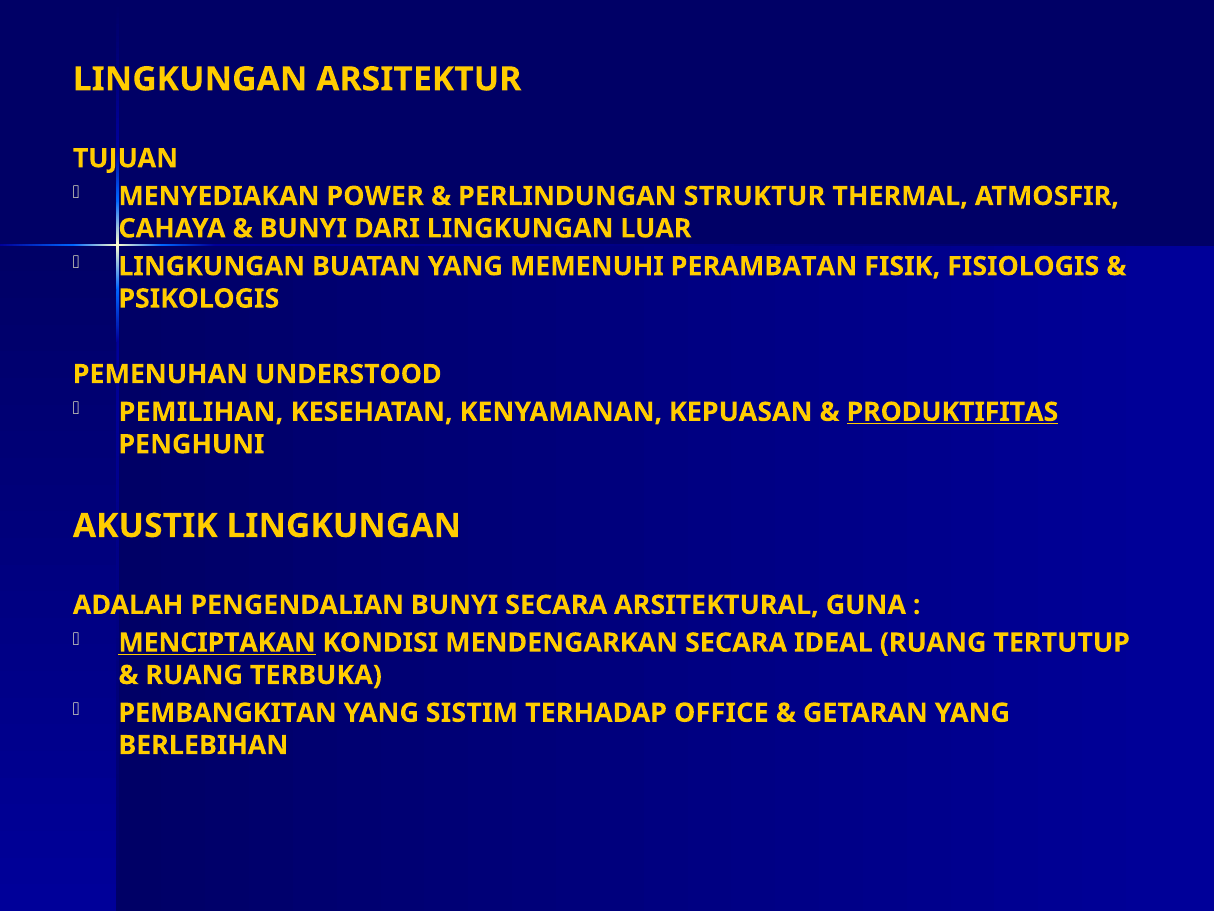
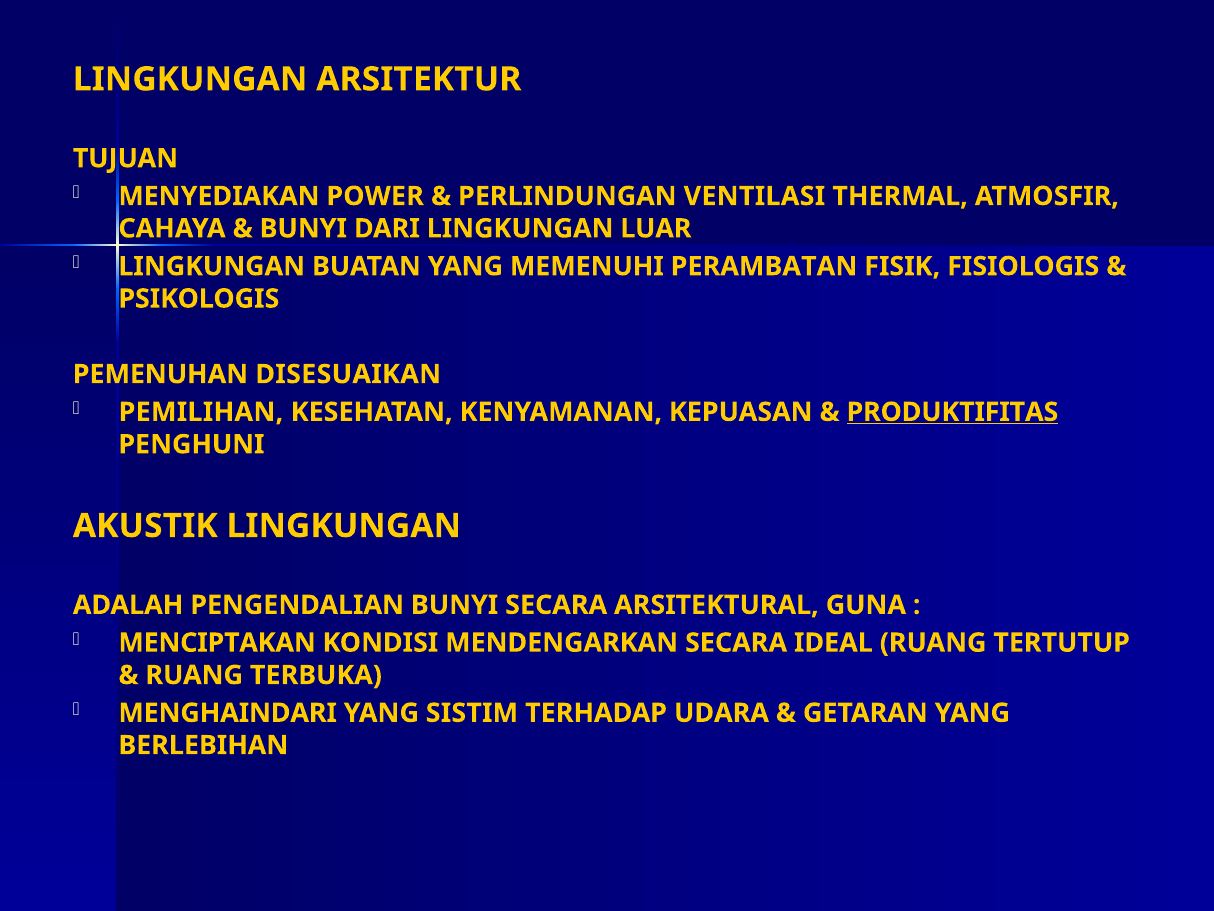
STRUKTUR: STRUKTUR -> VENTILASI (754, 196)
UNDERSTOOD: UNDERSTOOD -> DISESUAIKAN (348, 374)
MENCIPTAKAN underline: present -> none (217, 642)
PEMBANGKITAN: PEMBANGKITAN -> MENGHAINDARI (228, 713)
OFFICE: OFFICE -> UDARA (721, 713)
